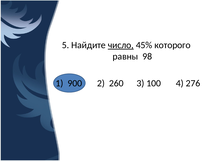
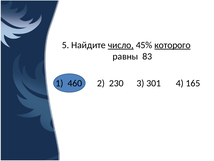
которого underline: none -> present (172, 45)
98: 98 -> 83 (147, 56)
900: 900 -> 460 (75, 83)
260: 260 -> 230 (116, 83)
100: 100 -> 301 (154, 83)
276: 276 -> 165 (193, 83)
